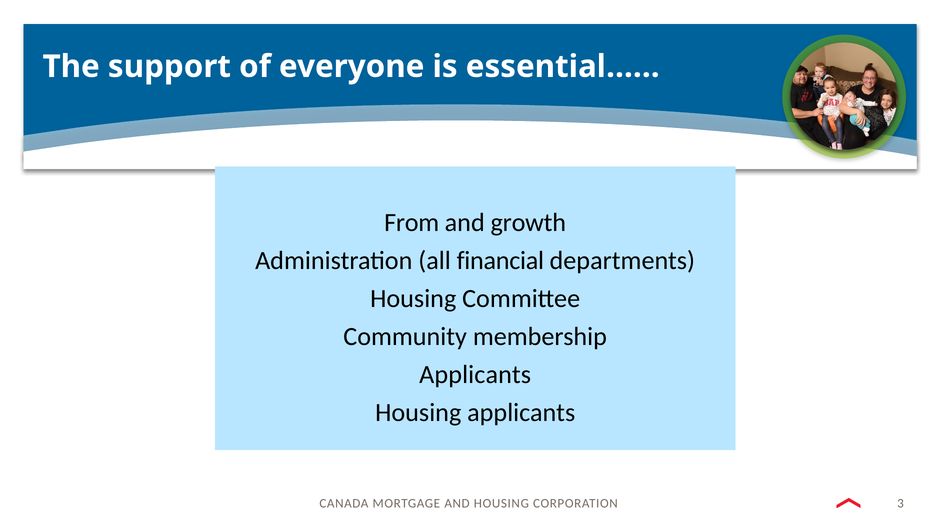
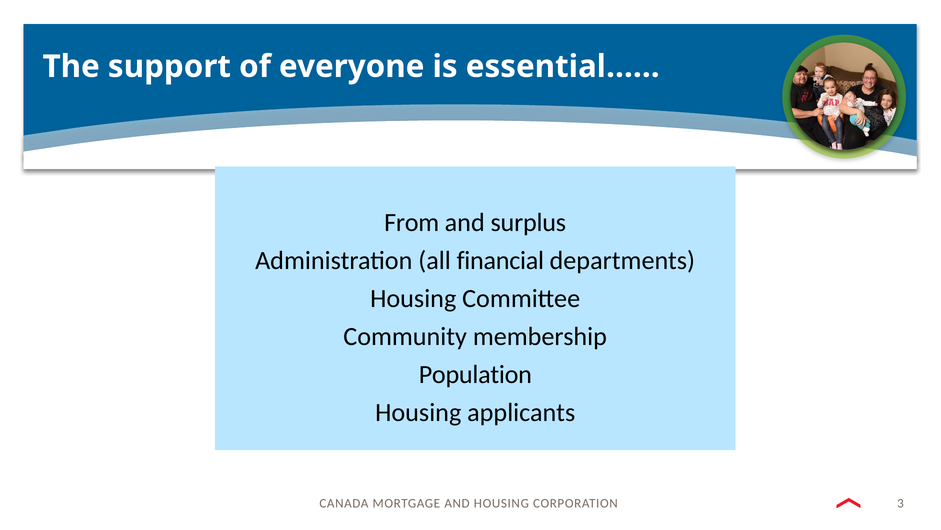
growth: growth -> surplus (528, 222)
Applicants: Applicants -> Population (475, 374)
